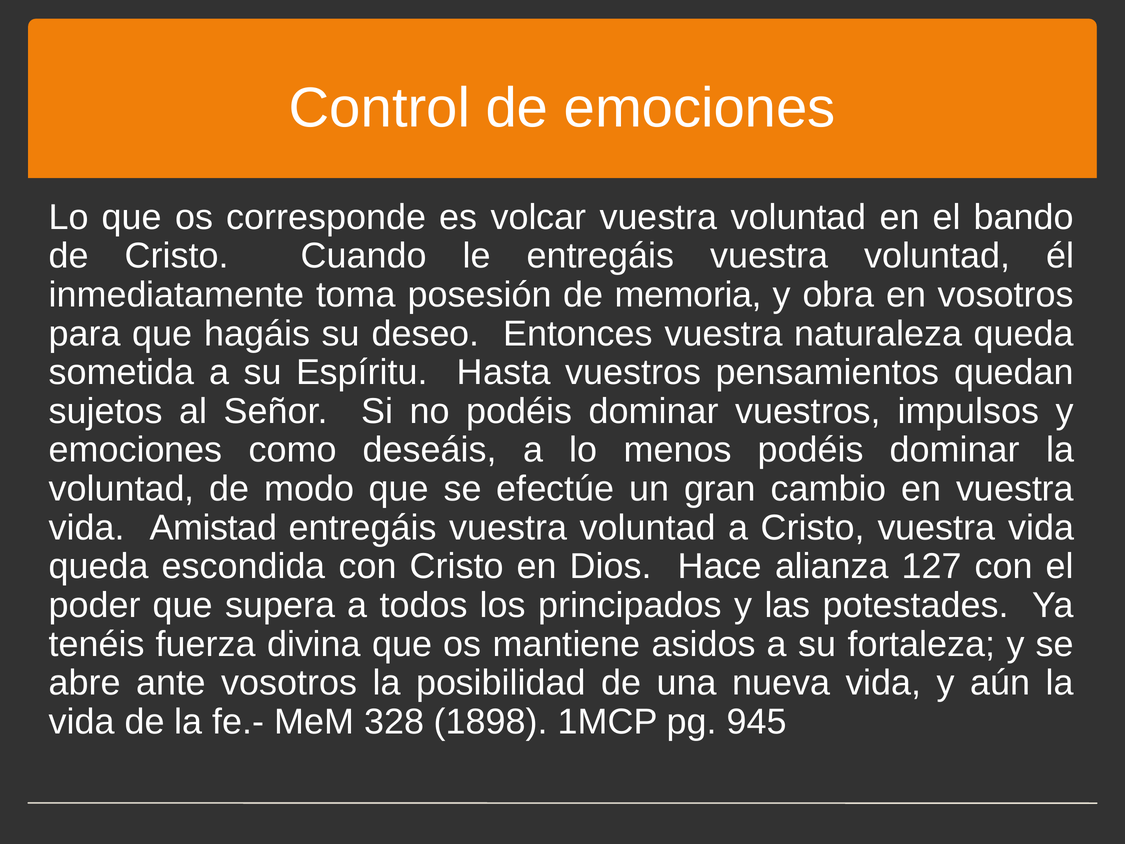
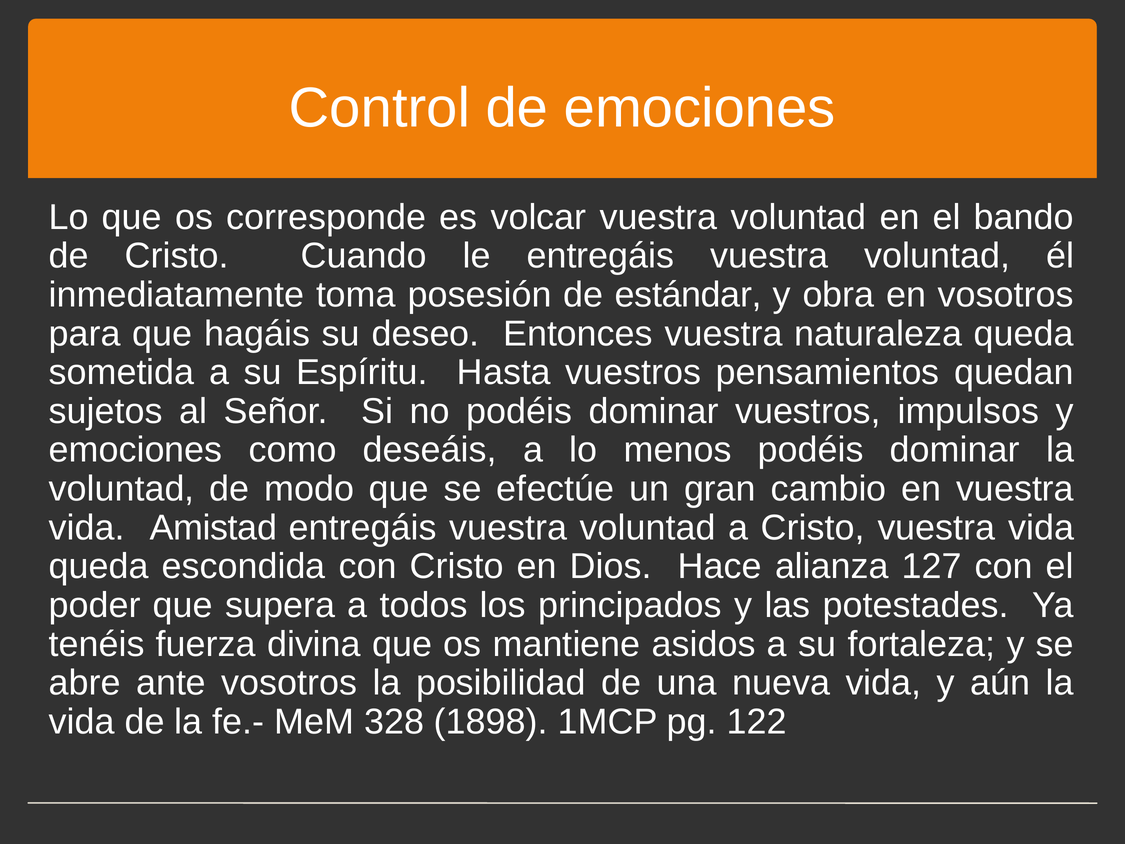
memoria: memoria -> estándar (688, 295)
945: 945 -> 122 (757, 722)
